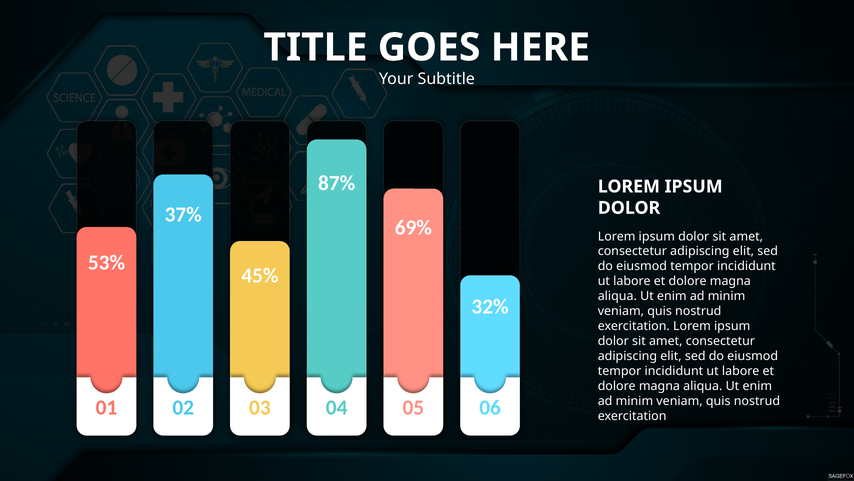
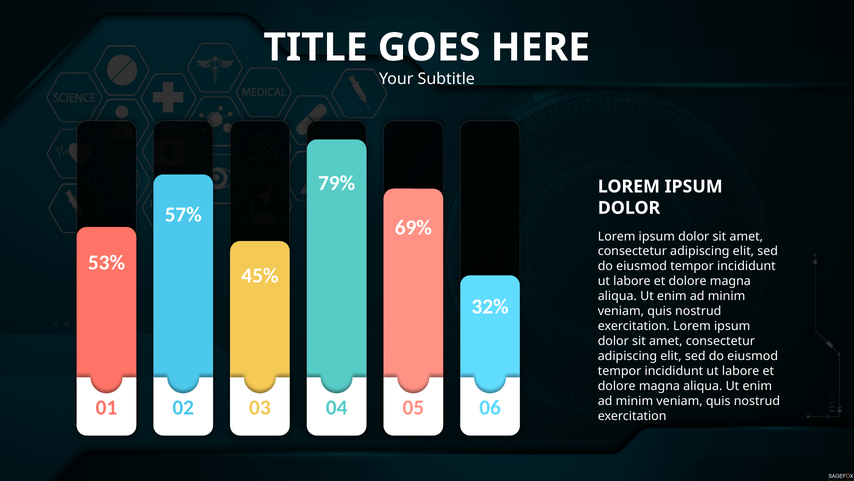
87%: 87% -> 79% (337, 183)
37%: 37% -> 57% (183, 215)
